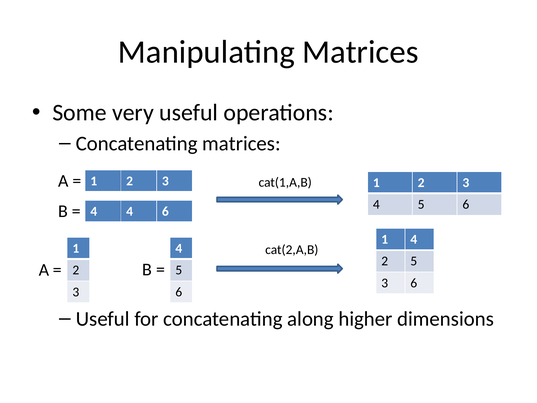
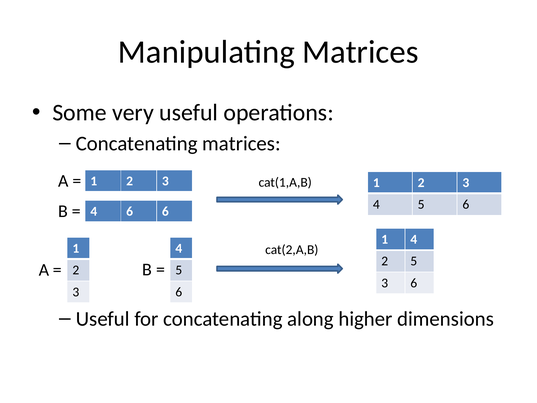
4 4: 4 -> 6 (130, 211)
